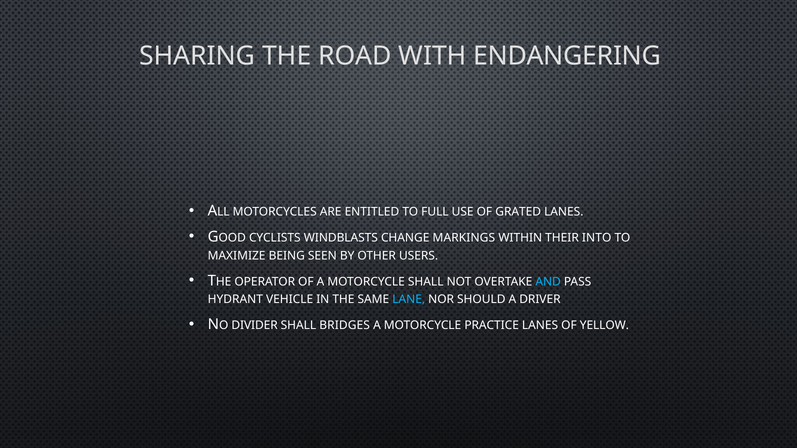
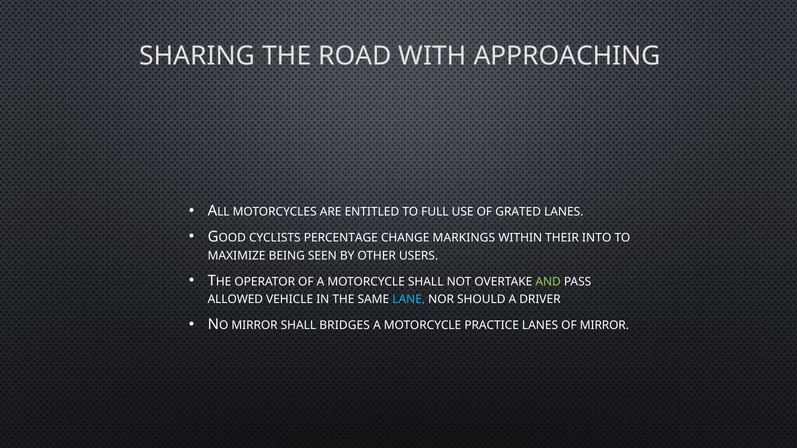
ENDANGERING: ENDANGERING -> APPROACHING (567, 56)
WINDBLASTS: WINDBLASTS -> PERCENTAGE (341, 238)
AND colour: light blue -> light green (548, 282)
HYDRANT: HYDRANT -> ALLOWED (235, 300)
DIVIDER: DIVIDER -> MIRROR (255, 326)
OF YELLOW: YELLOW -> MIRROR (604, 326)
